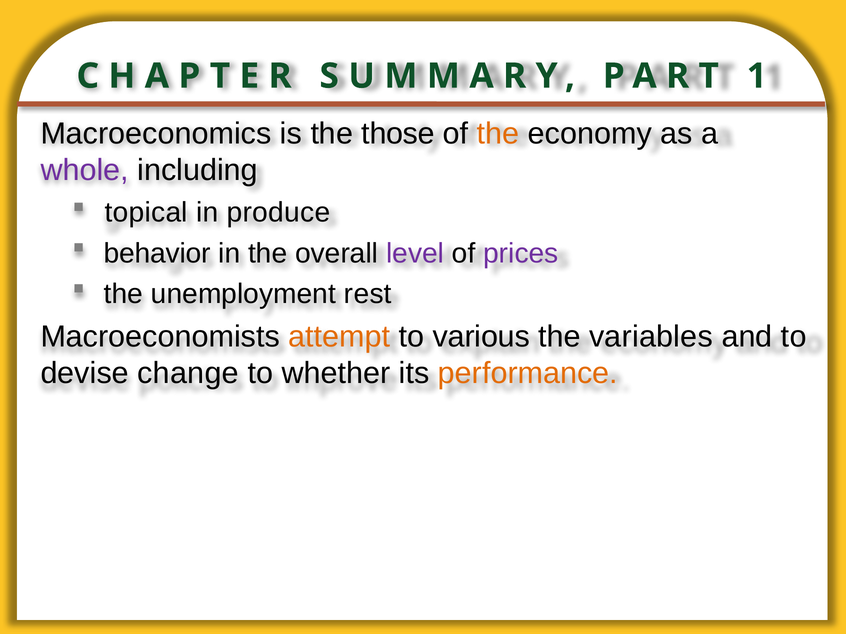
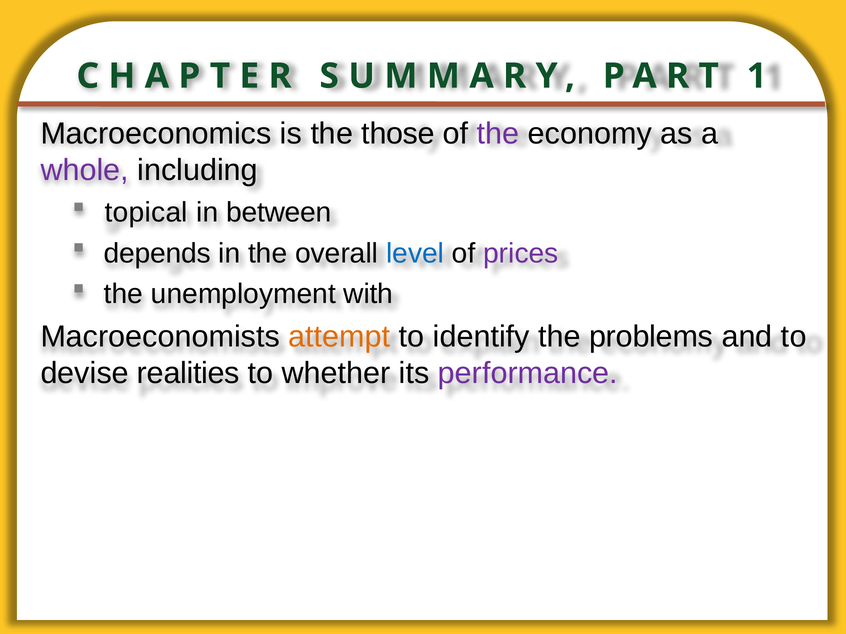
the colour: orange -> purple (498, 134)
produce: produce -> between (279, 213)
behavior: behavior -> depends (157, 253)
level colour: purple -> blue (415, 253)
rest: rest -> with (368, 294)
various: various -> identify (481, 337)
variables: variables -> problems (651, 337)
change: change -> realities (188, 373)
performance colour: orange -> purple (528, 373)
